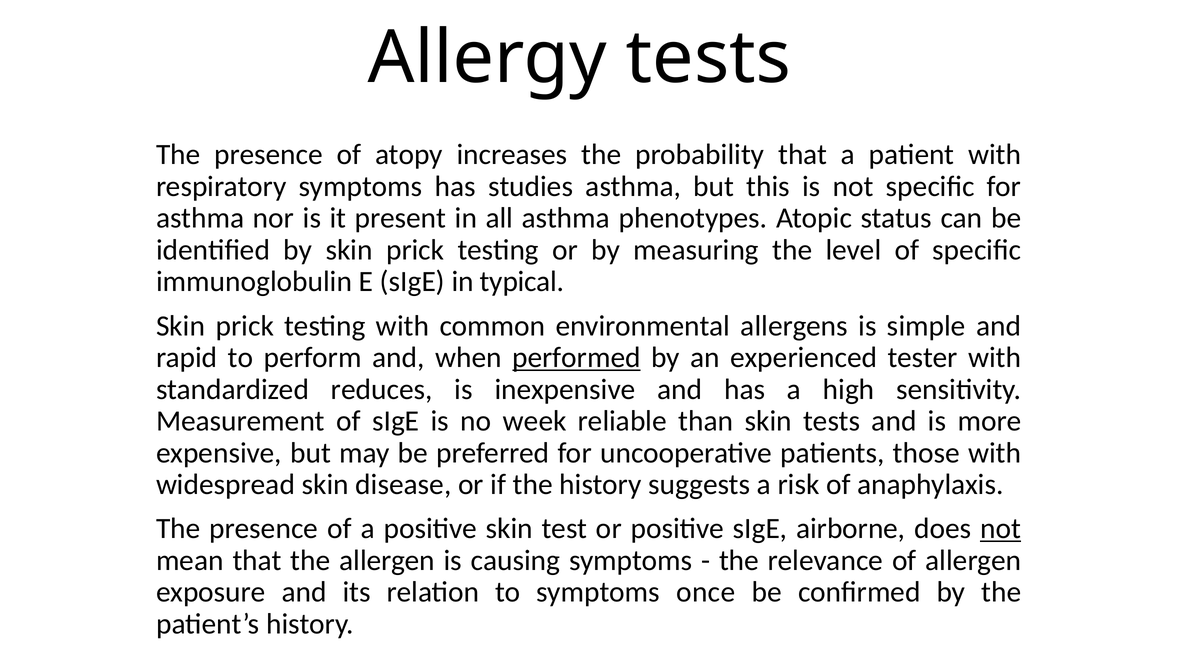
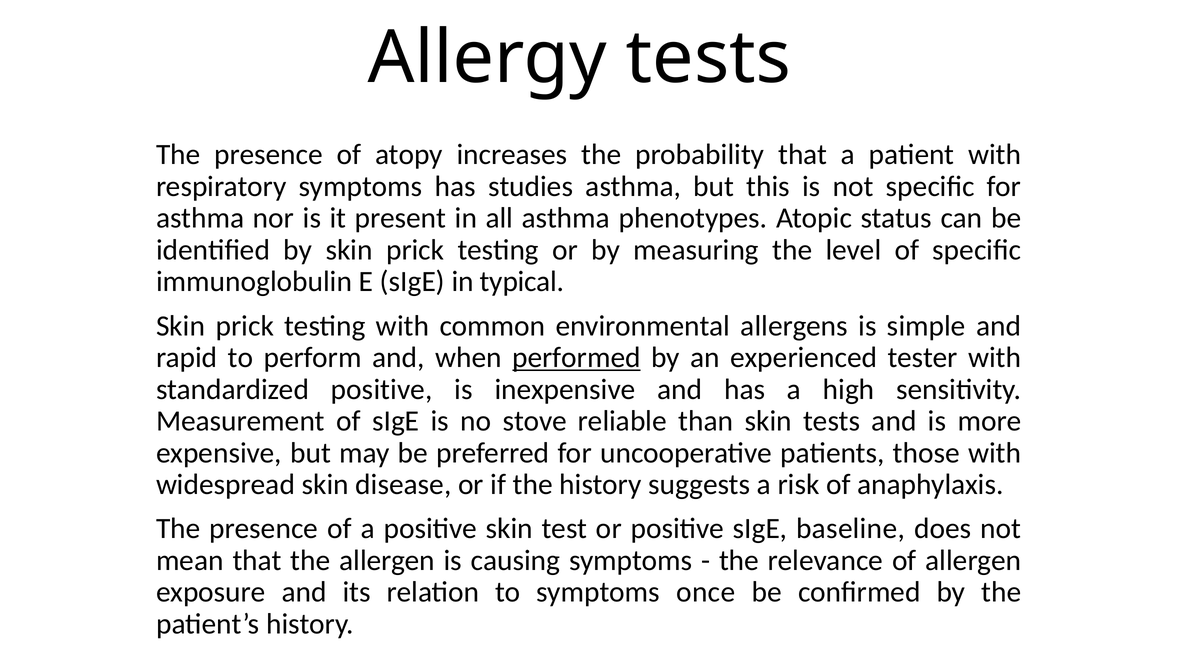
standardized reduces: reduces -> positive (382, 390)
week: week -> stove (535, 421)
airborne: airborne -> baseline (851, 529)
not underline: present -> none (1001, 529)
